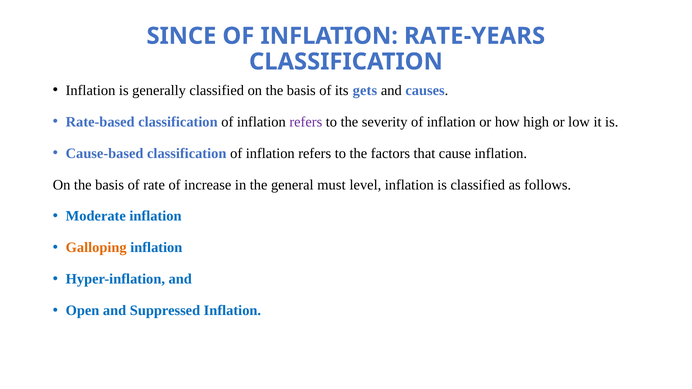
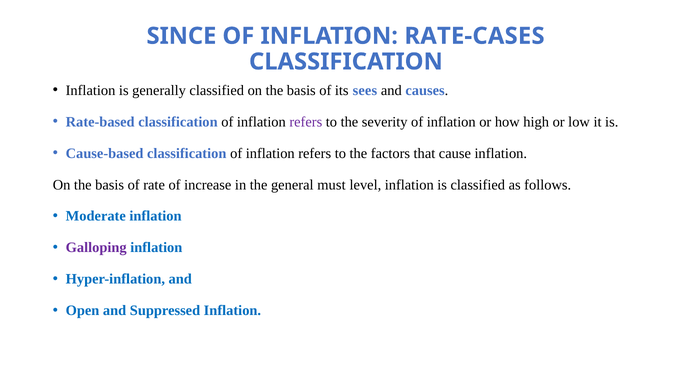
RATE-YEARS: RATE-YEARS -> RATE-CASES (475, 36)
gets: gets -> sees (365, 90)
Galloping colour: orange -> purple (96, 248)
